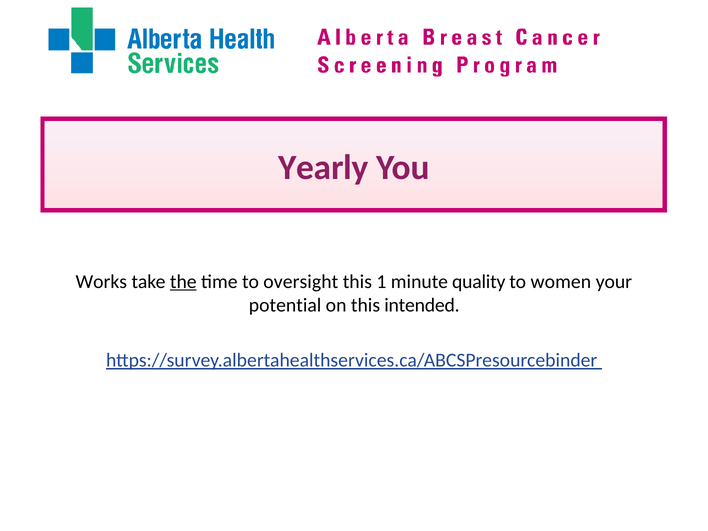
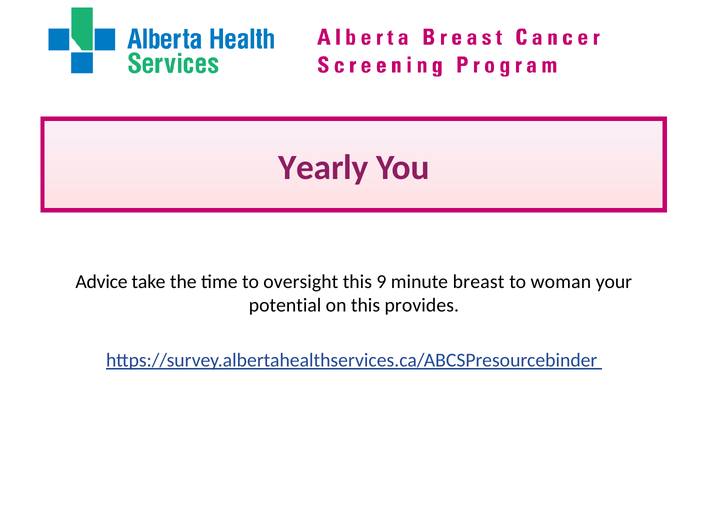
Works: Works -> Advice (101, 282)
the underline: present -> none (183, 282)
1: 1 -> 9 (381, 282)
quality: quality -> breast (479, 282)
women: women -> woman (561, 282)
intended: intended -> provides (422, 305)
